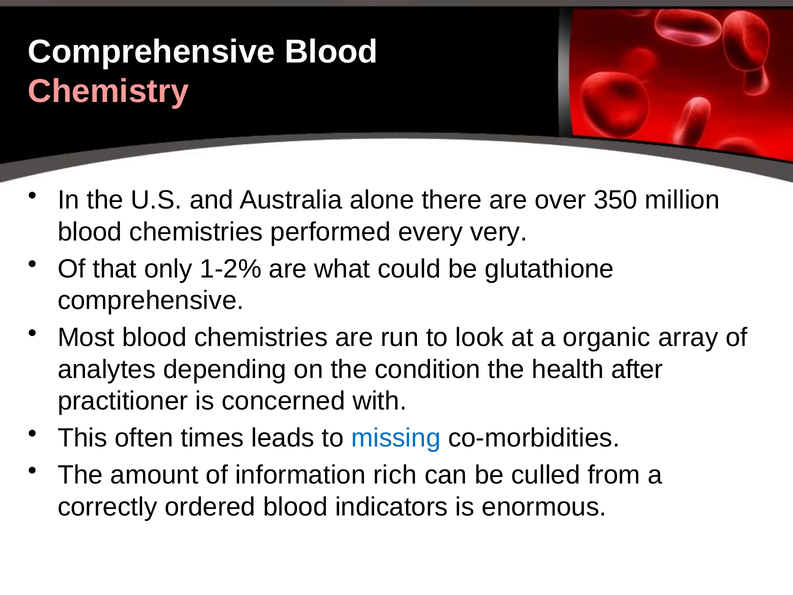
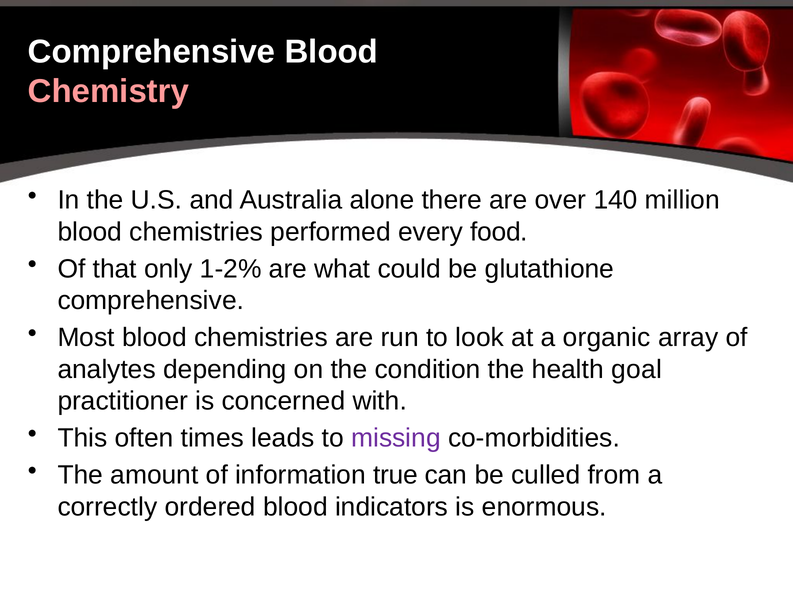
350: 350 -> 140 (616, 200)
very: very -> food (499, 232)
after: after -> goal (637, 369)
missing colour: blue -> purple (396, 438)
rich: rich -> true (395, 475)
